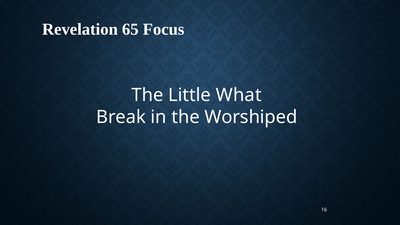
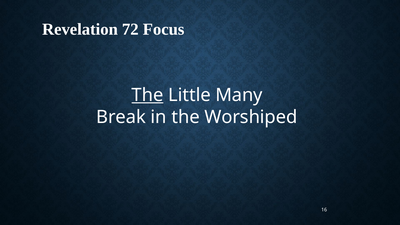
65: 65 -> 72 (130, 29)
The underline: none -> present (148, 95)
What: What -> Many (239, 95)
